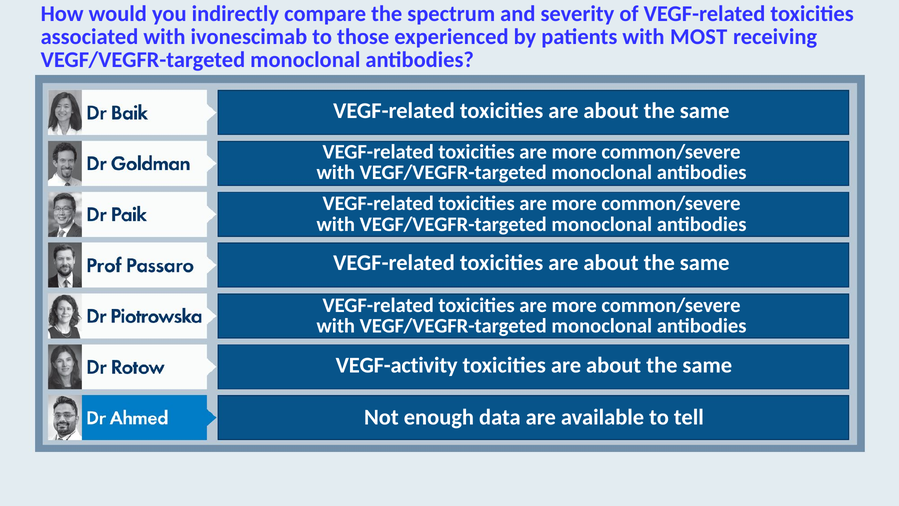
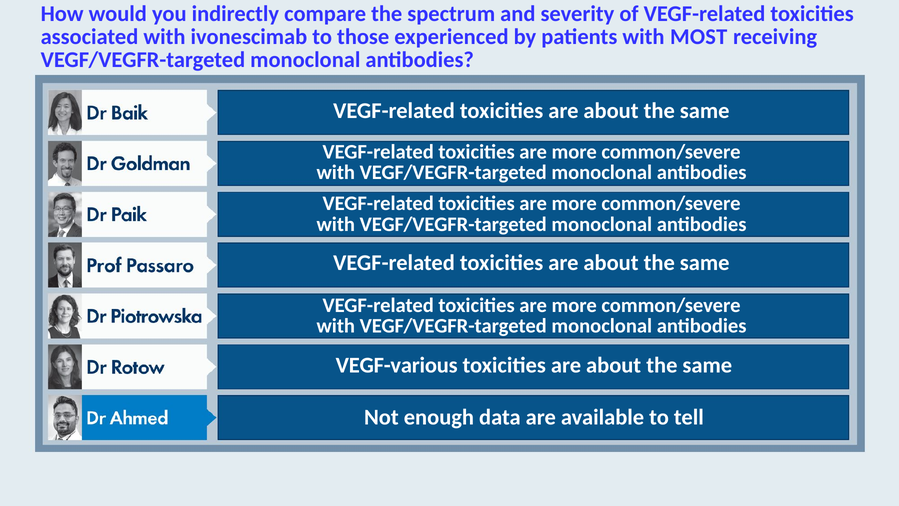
VEGF-activity: VEGF-activity -> VEGF-various (397, 365)
